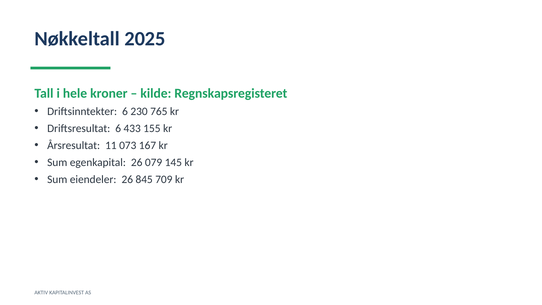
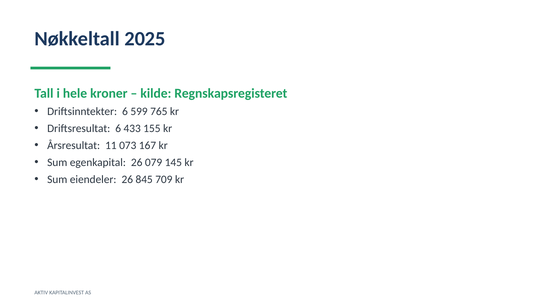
230: 230 -> 599 (139, 111)
